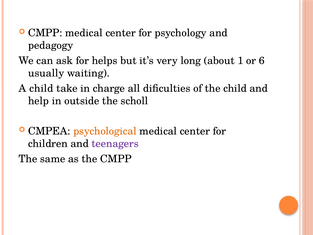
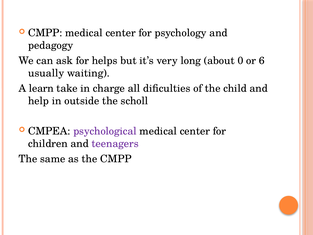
1: 1 -> 0 (240, 61)
A child: child -> learn (41, 88)
psychological colour: orange -> purple (105, 131)
